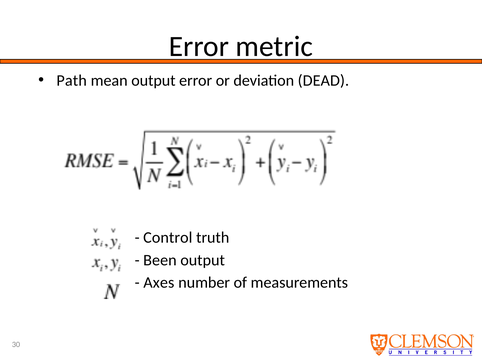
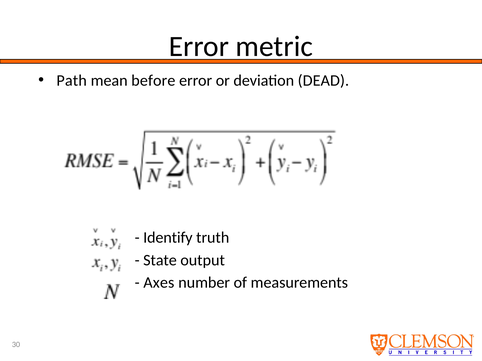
mean output: output -> before (153, 81)
Control: Control -> Identify (168, 238)
Been: Been -> State (160, 260)
